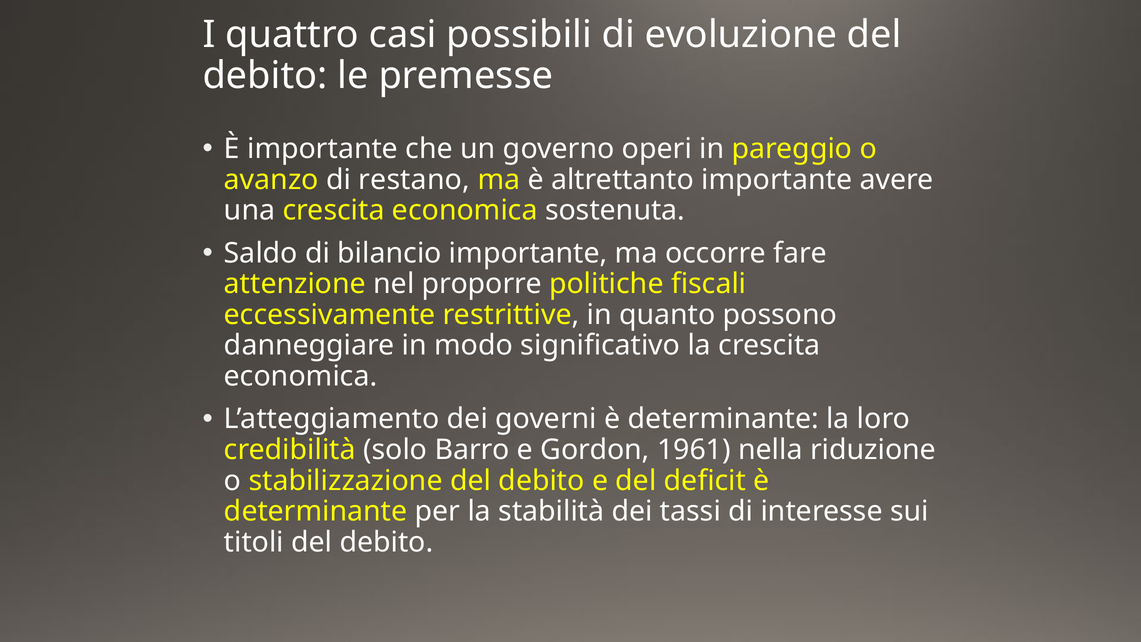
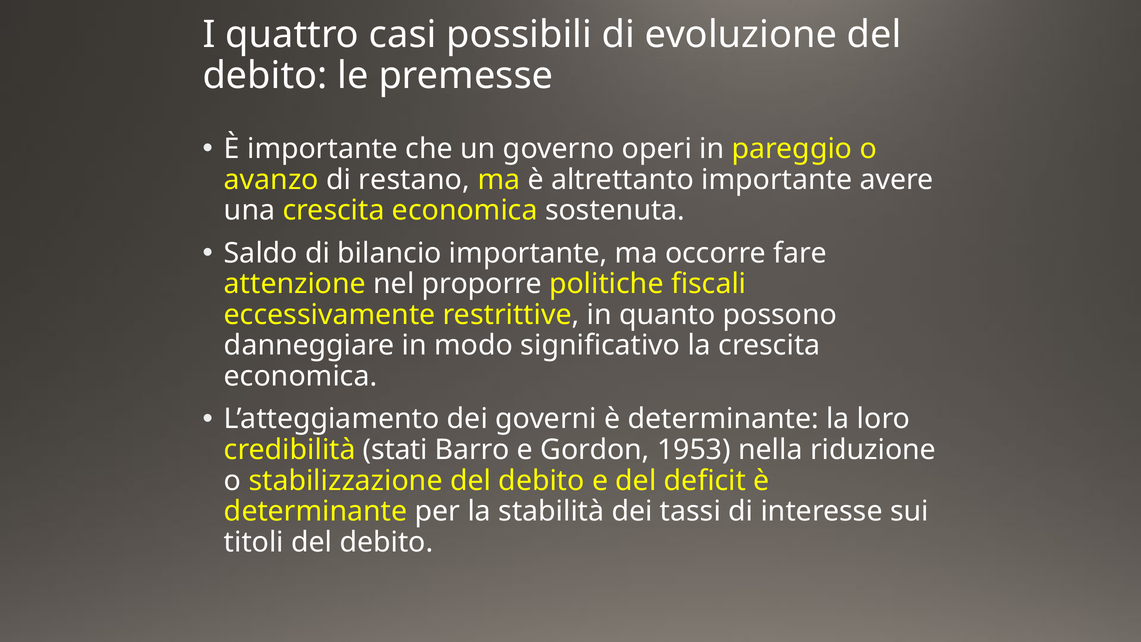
solo: solo -> stati (395, 450)
1961: 1961 -> 1953 (694, 450)
